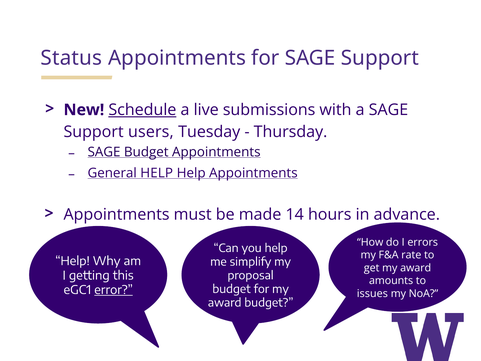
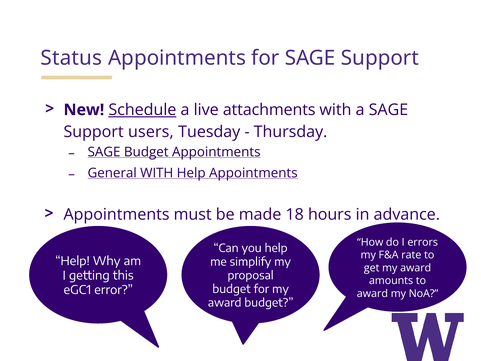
submissions: submissions -> attachments (269, 110)
General HELP: HELP -> WITH (157, 173)
14: 14 -> 18 (295, 214)
error underline: present -> none (114, 290)
issues: issues -> award (372, 293)
